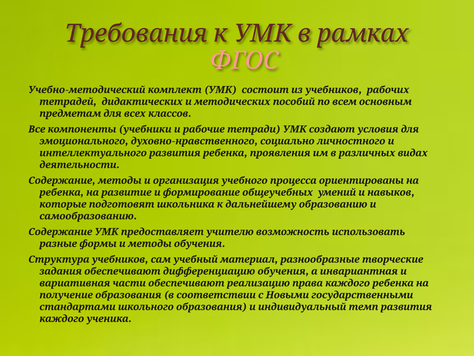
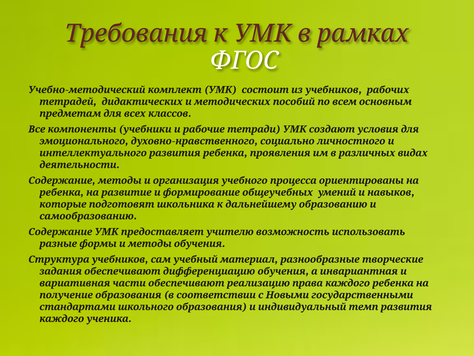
ФГОС colour: pink -> white (244, 61)
